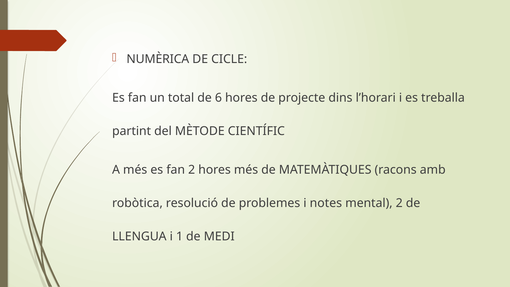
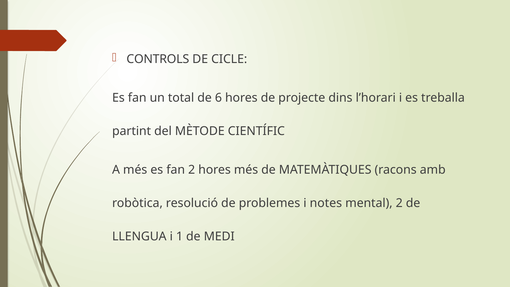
NUMÈRICA: NUMÈRICA -> CONTROLS (158, 59)
